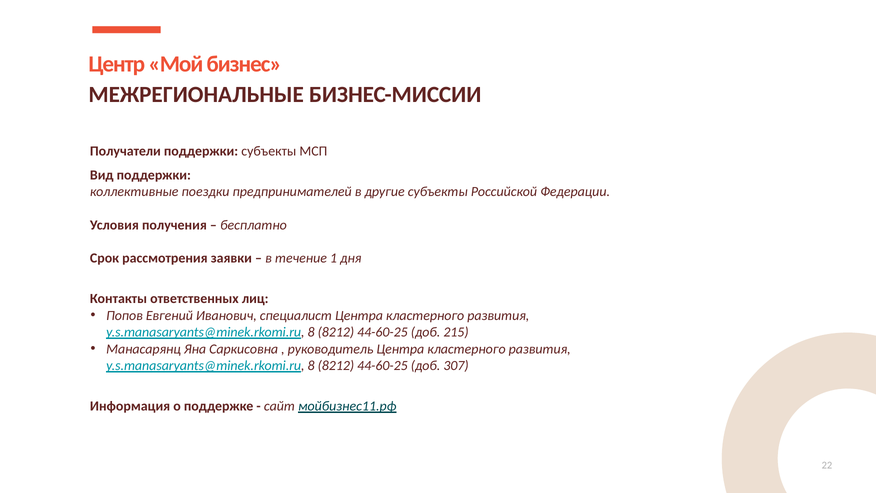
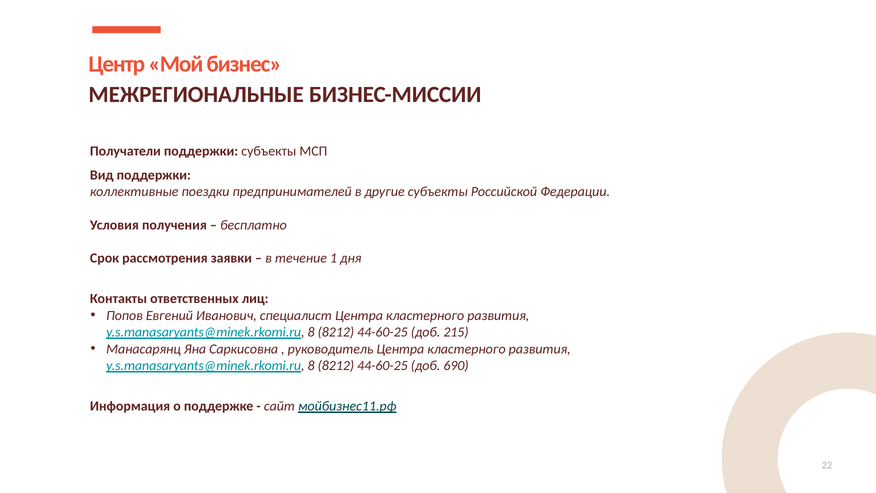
307: 307 -> 690 (456, 366)
